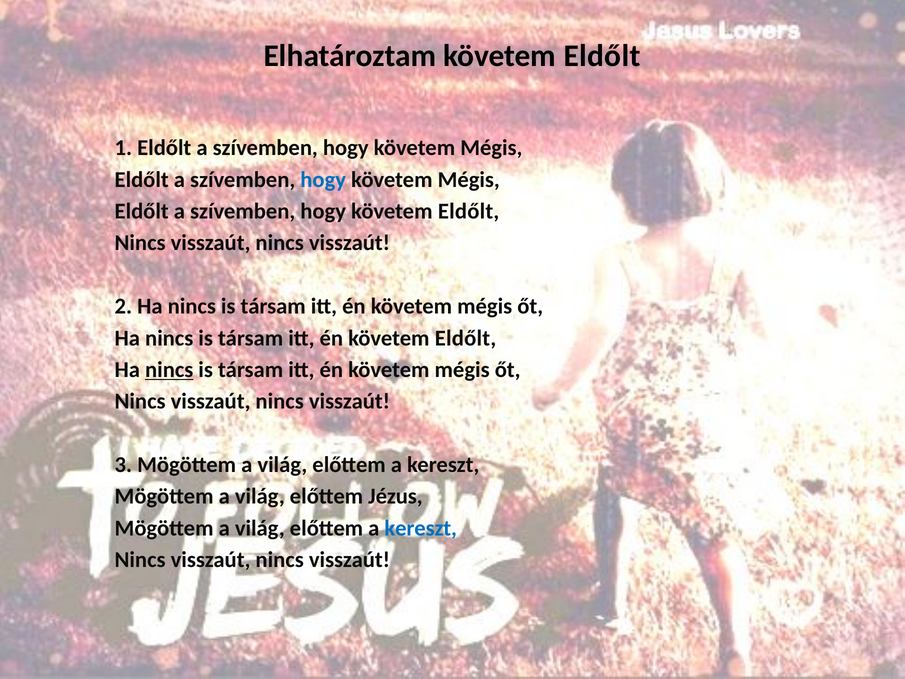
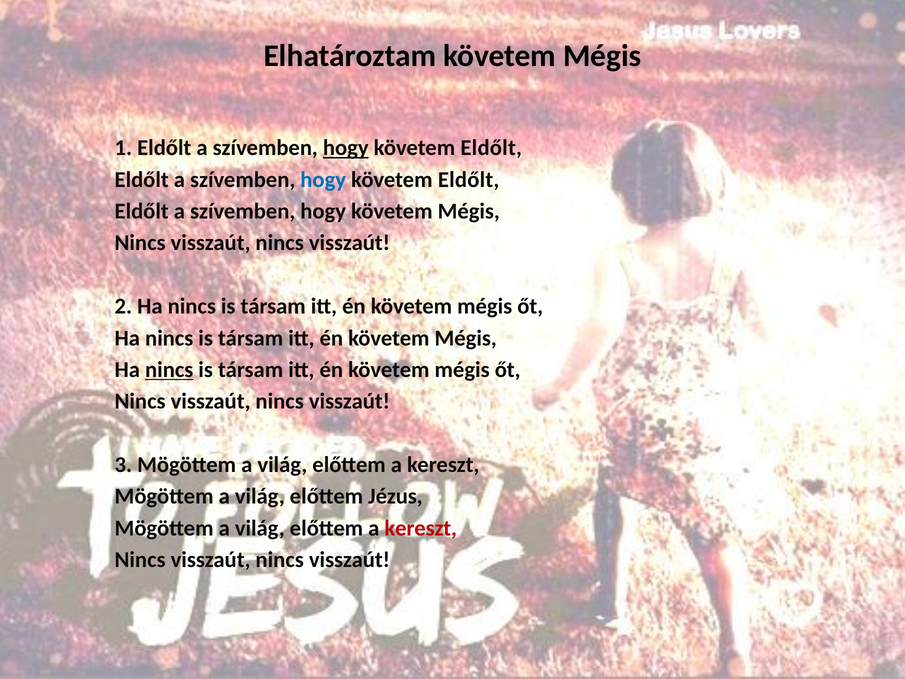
Elhatároztam követem Eldőlt: Eldőlt -> Mégis (602, 56)
hogy underline: none -> present (346, 148)
Mégis: Mégis -> Eldőlt (491, 148)
Mégis: Mégis -> Eldőlt (469, 180)
hogy követem Eldőlt: Eldőlt -> Mégis (469, 211)
Eldőlt: Eldőlt -> Mégis (466, 338)
kereszt colour: blue -> red (421, 528)
